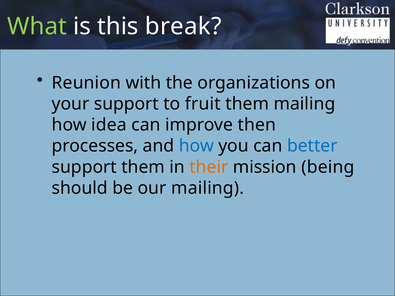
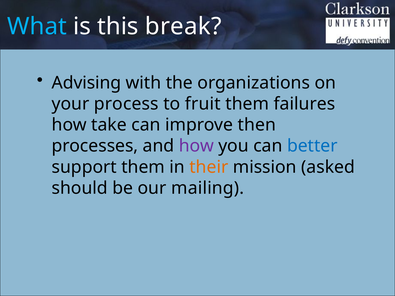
What colour: light green -> light blue (37, 26)
Reunion: Reunion -> Advising (86, 83)
your support: support -> process (126, 104)
them mailing: mailing -> failures (304, 104)
idea: idea -> take (109, 125)
how colour: blue -> purple (196, 146)
being: being -> asked (328, 167)
